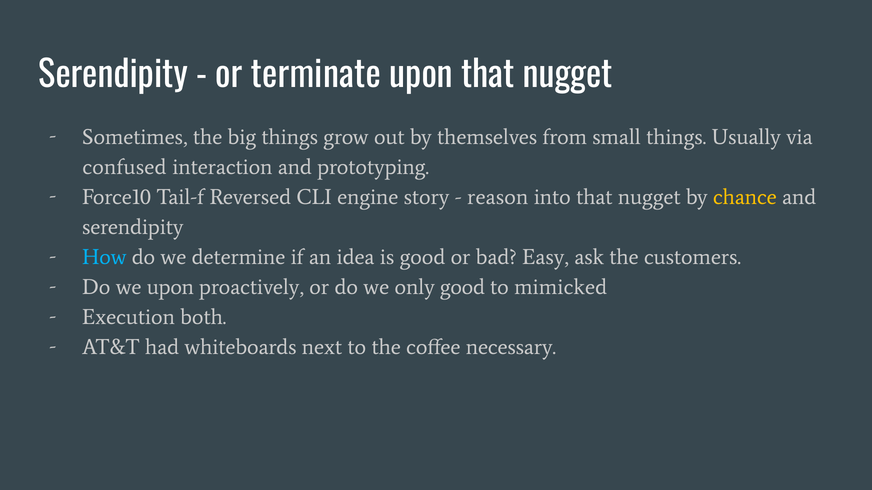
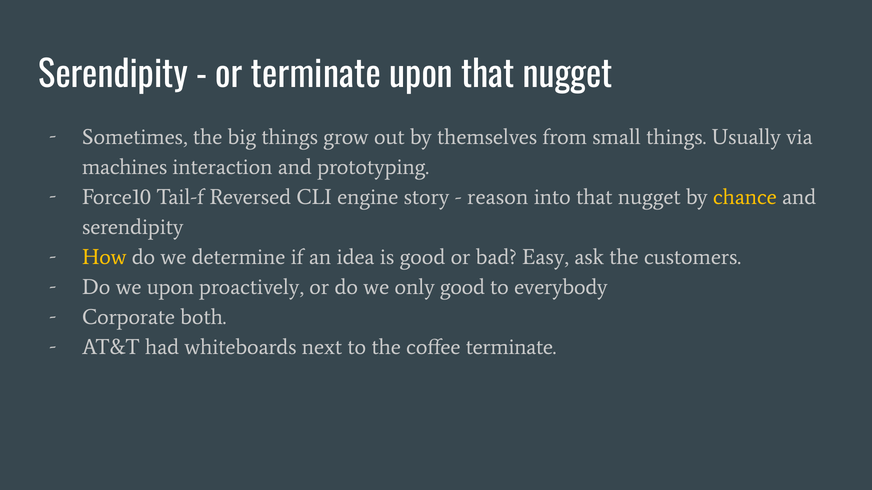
confused: confused -> machines (125, 167)
How colour: light blue -> yellow (104, 257)
mimicked: mimicked -> everybody (561, 288)
Execution: Execution -> Corporate (129, 318)
coffee necessary: necessary -> terminate (511, 348)
